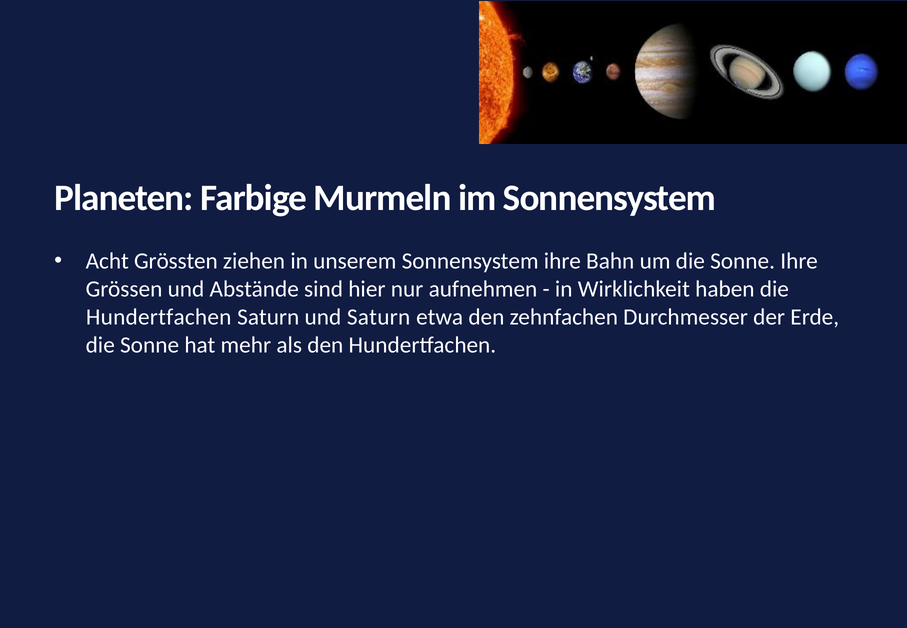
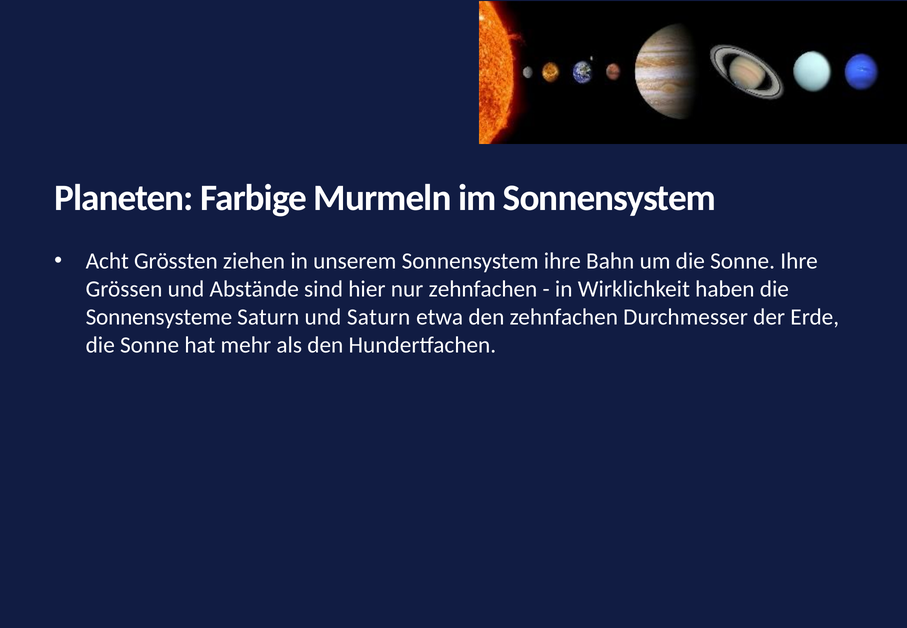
nur aufnehmen: aufnehmen -> zehnfachen (483, 289)
Hundertfachen: Hundertfachen -> Sonnensysteme (159, 317)
